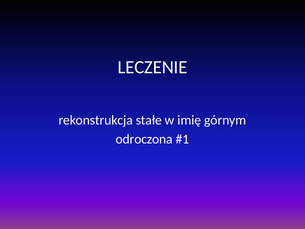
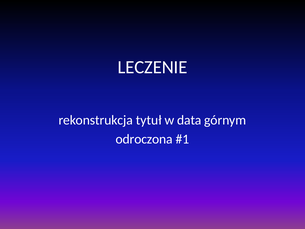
stałe: stałe -> tytuł (149, 120)
imię: imię -> data (189, 120)
